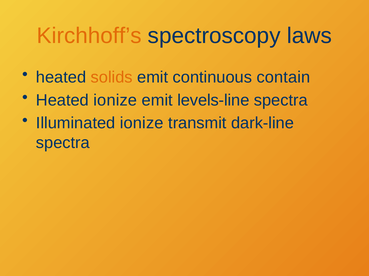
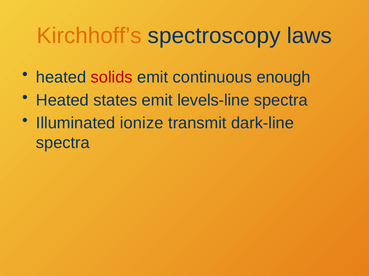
solids colour: orange -> red (112, 77)
contain: contain -> enough (284, 77)
Heated ionize: ionize -> states (115, 100)
